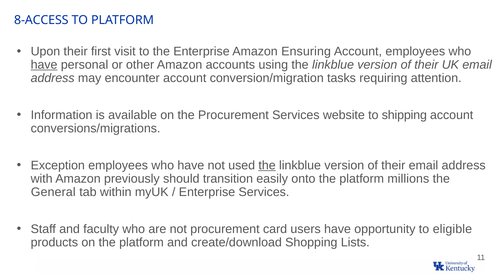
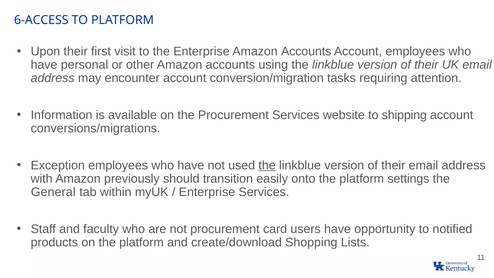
8-ACCESS: 8-ACCESS -> 6-ACCESS (41, 20)
Enterprise Amazon Ensuring: Ensuring -> Accounts (306, 51)
have underline: present -> none (44, 65)
millions: millions -> settings (408, 179)
eligible: eligible -> notified (452, 229)
